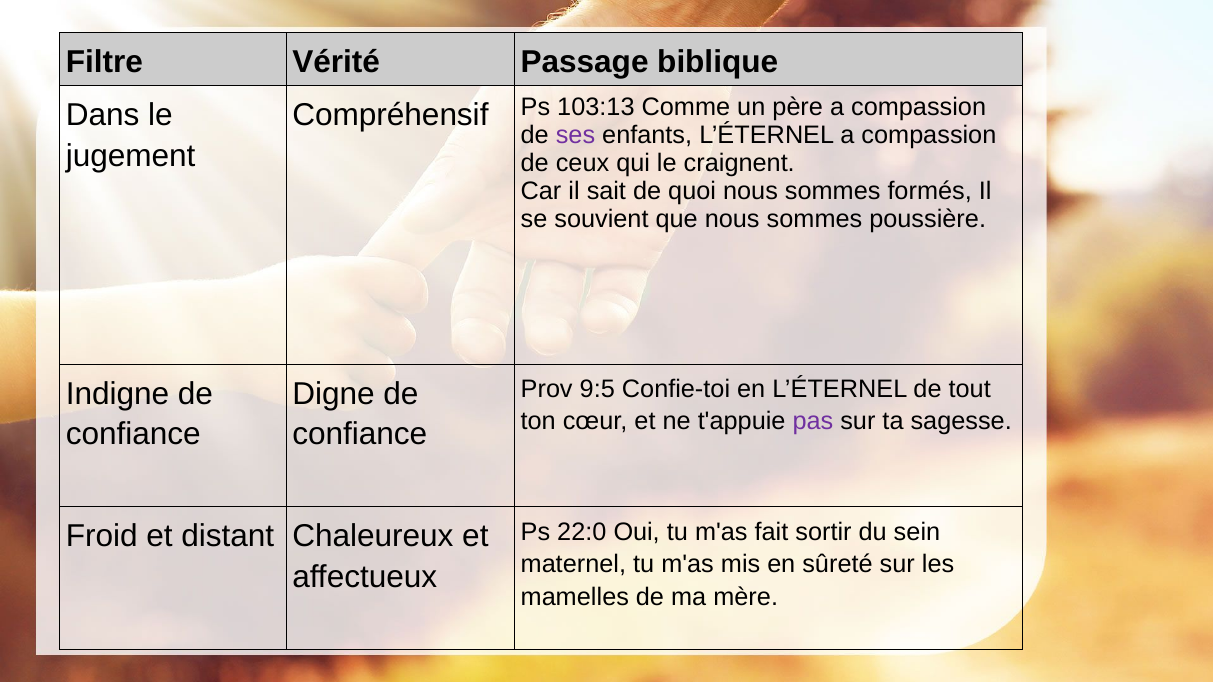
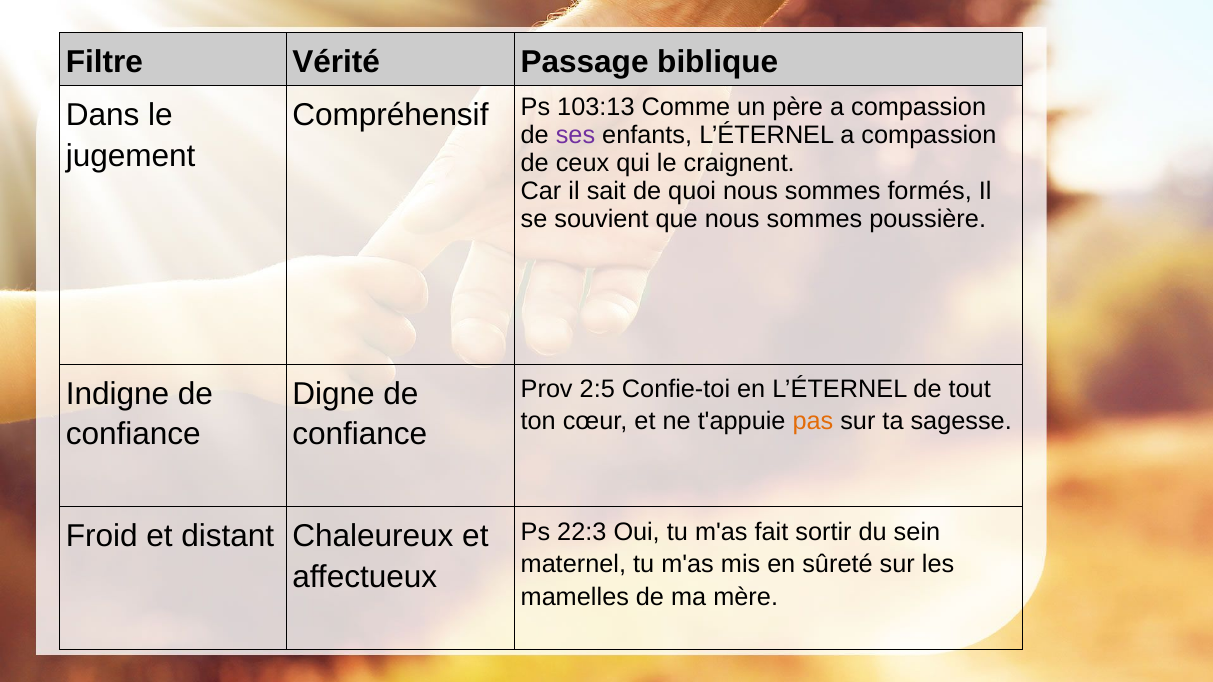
9:5: 9:5 -> 2:5 (597, 389)
pas colour: purple -> orange (813, 422)
22:0: 22:0 -> 22:3 (582, 532)
